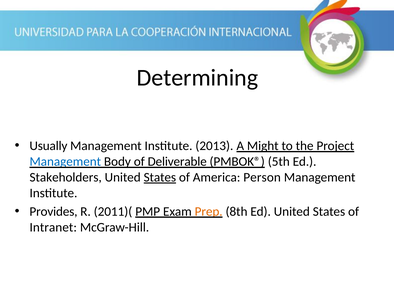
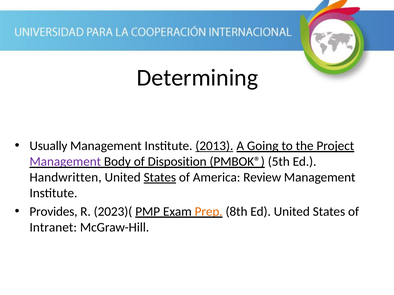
2013 underline: none -> present (214, 146)
Might: Might -> Going (263, 146)
Management colour: blue -> purple (65, 162)
Deliverable: Deliverable -> Disposition (177, 162)
Stakeholders: Stakeholders -> Handwritten (66, 178)
Person: Person -> Review (262, 178)
2011)(: 2011)( -> 2023)( (113, 212)
